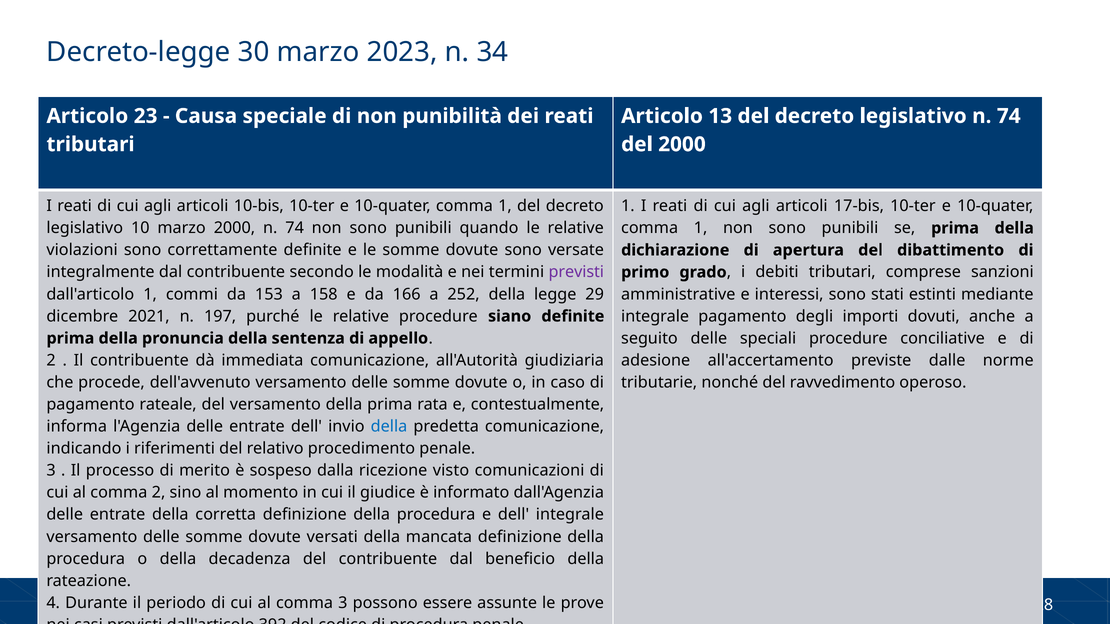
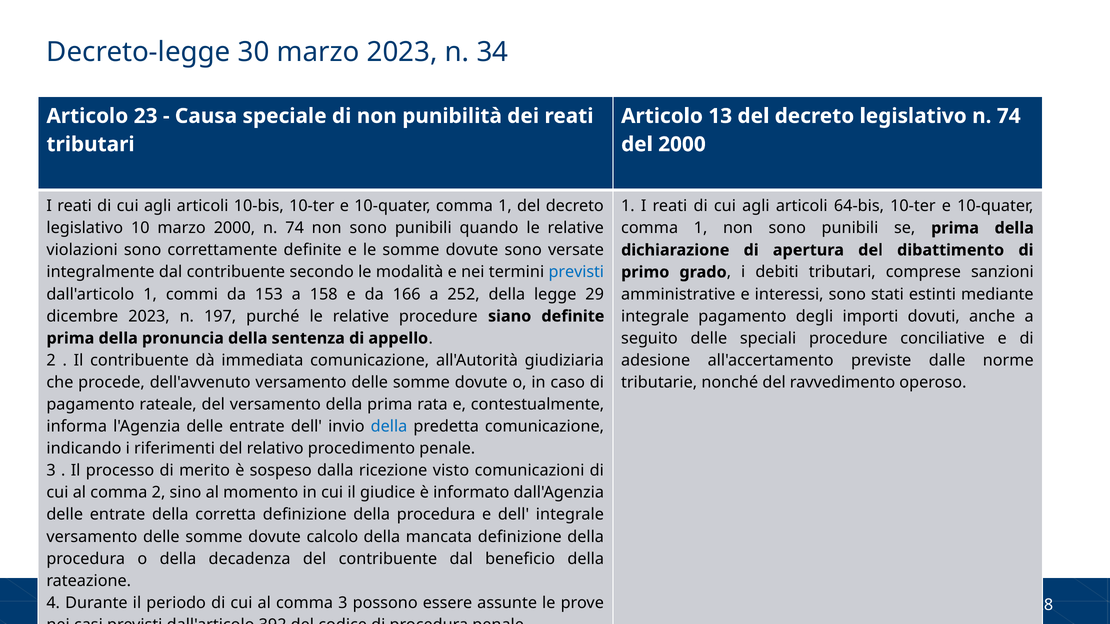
17-bis: 17-bis -> 64-bis (859, 206)
previsti colour: purple -> blue (576, 272)
dicembre 2021: 2021 -> 2023 (149, 316)
versati: versati -> calcolo (332, 537)
